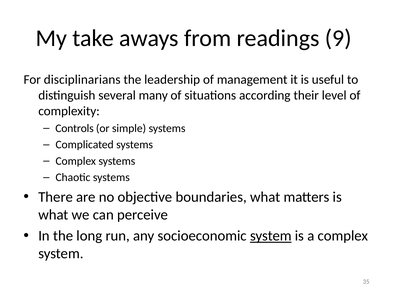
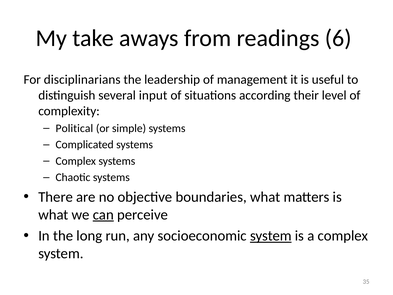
9: 9 -> 6 (338, 38)
many: many -> input (153, 95)
Controls: Controls -> Political (74, 128)
can underline: none -> present (103, 214)
